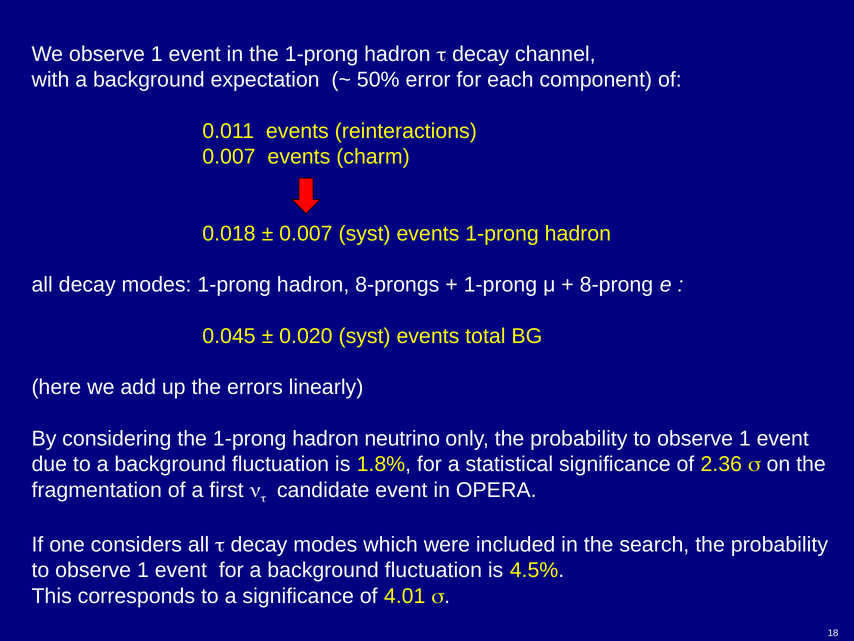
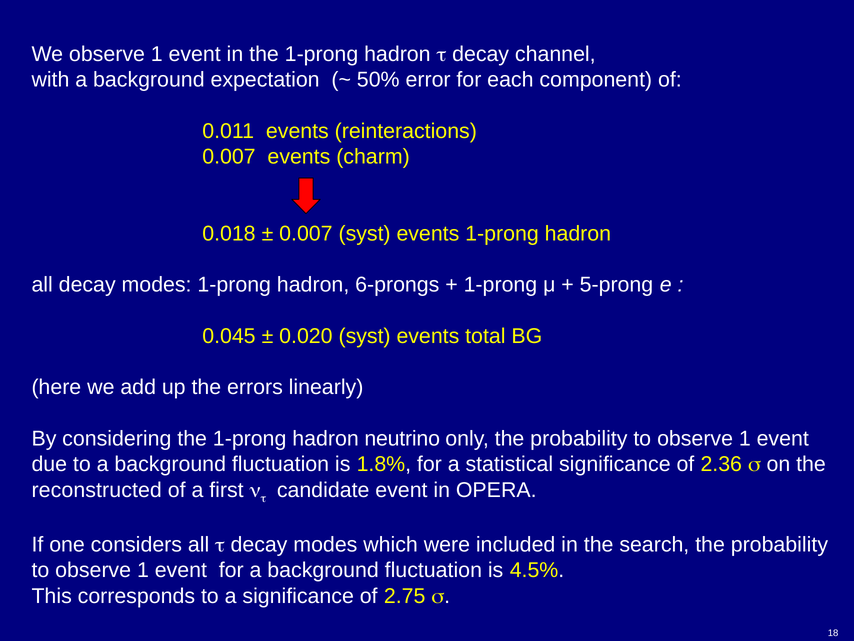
8-prongs: 8-prongs -> 6-prongs (397, 285)
8-prong: 8-prong -> 5-prong (616, 285)
fragmentation: fragmentation -> reconstructed (97, 490)
4.01: 4.01 -> 2.75 (405, 596)
